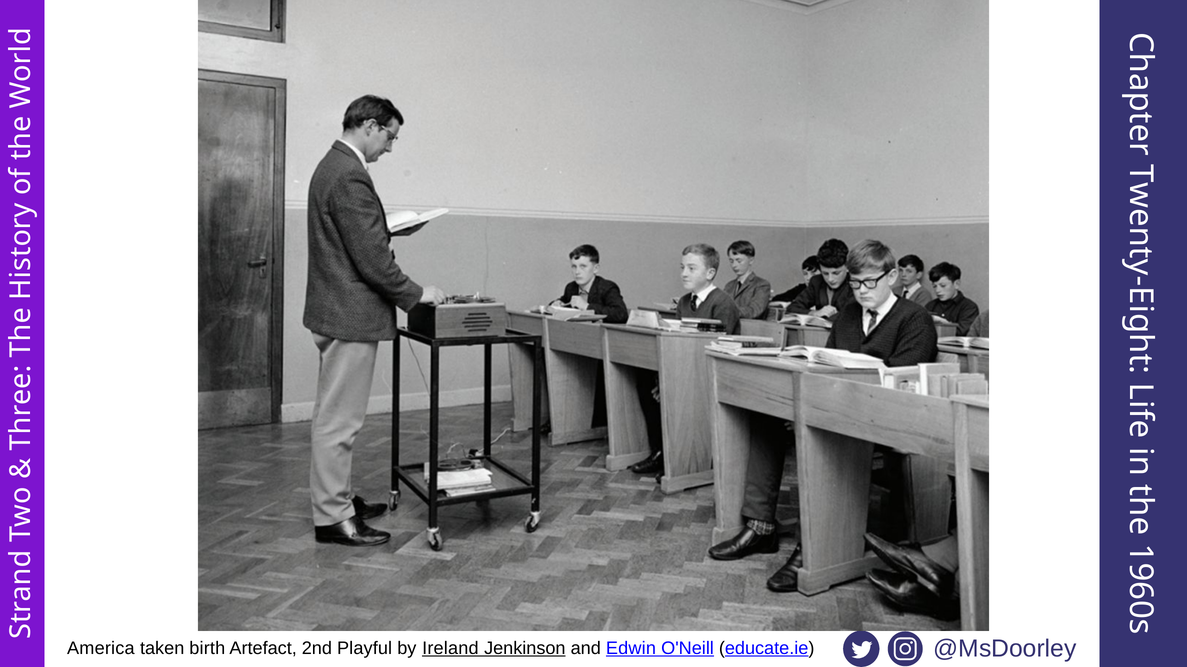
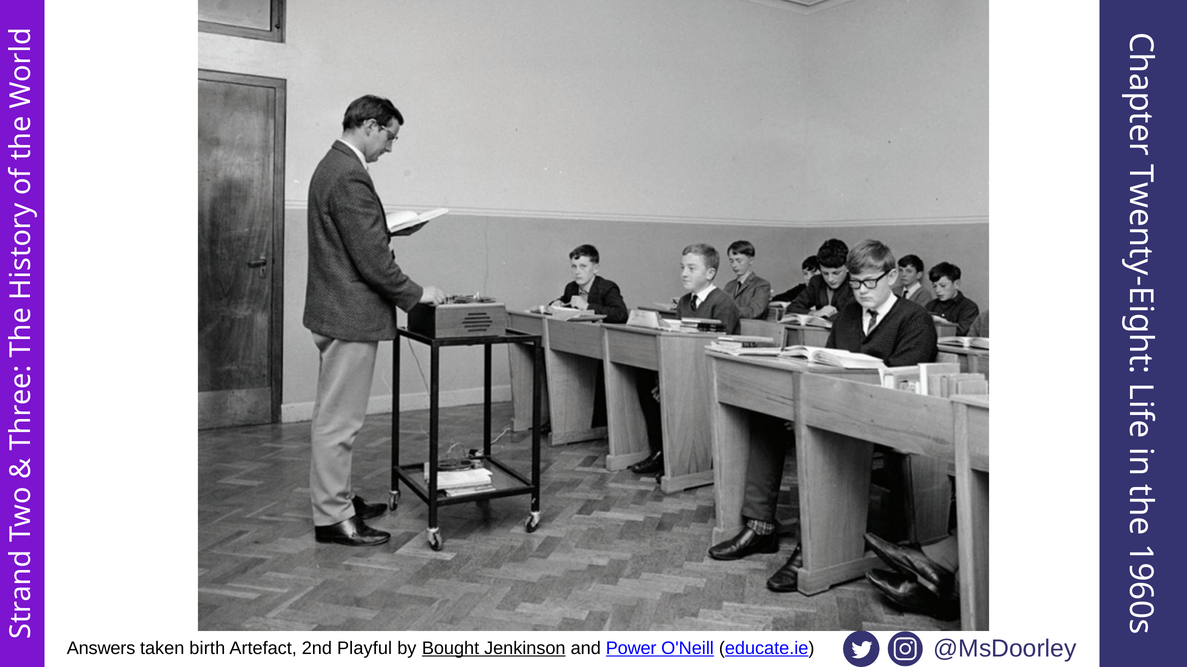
America: America -> Answers (101, 649)
Ireland: Ireland -> Bought (451, 649)
Edwin: Edwin -> Power (631, 649)
